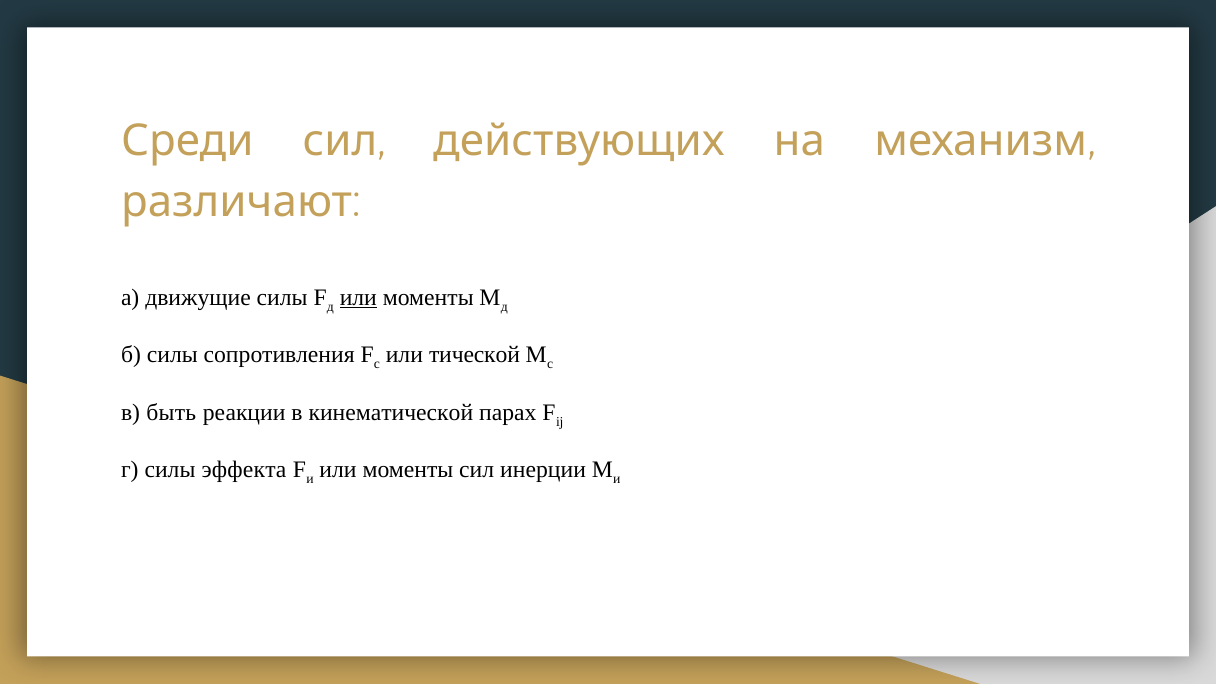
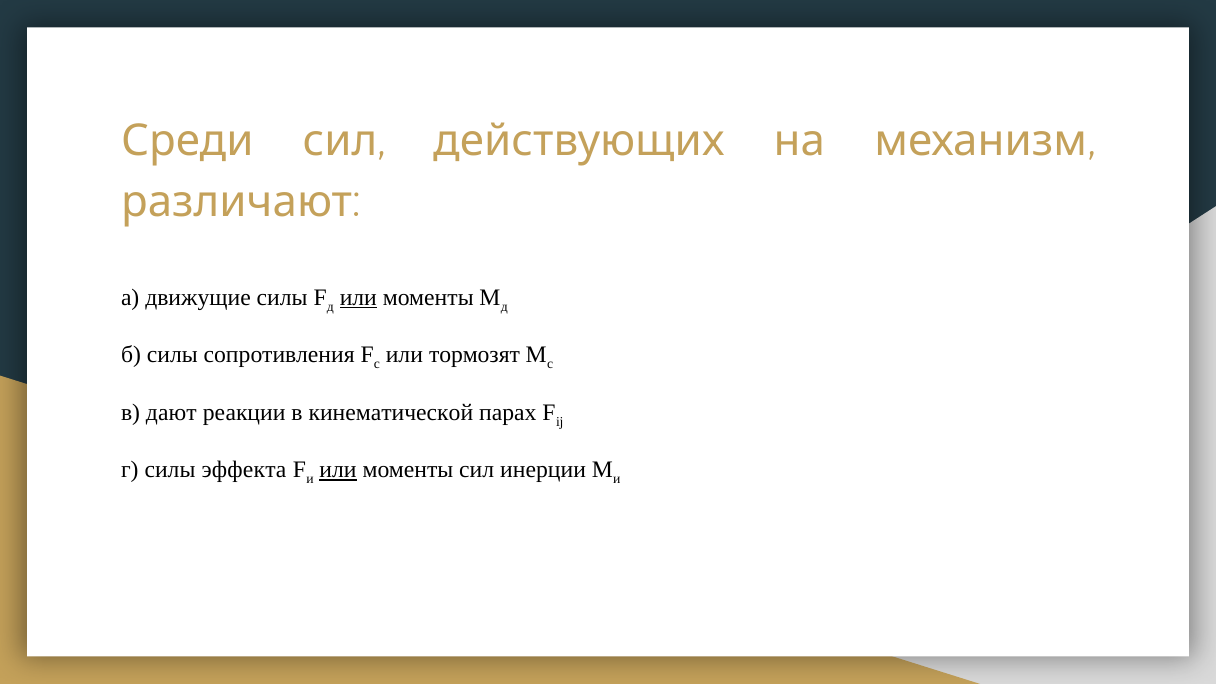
тической: тической -> тормозят (474, 355)
быть: быть -> дают (171, 413)
или underline: none -> present (338, 470)
